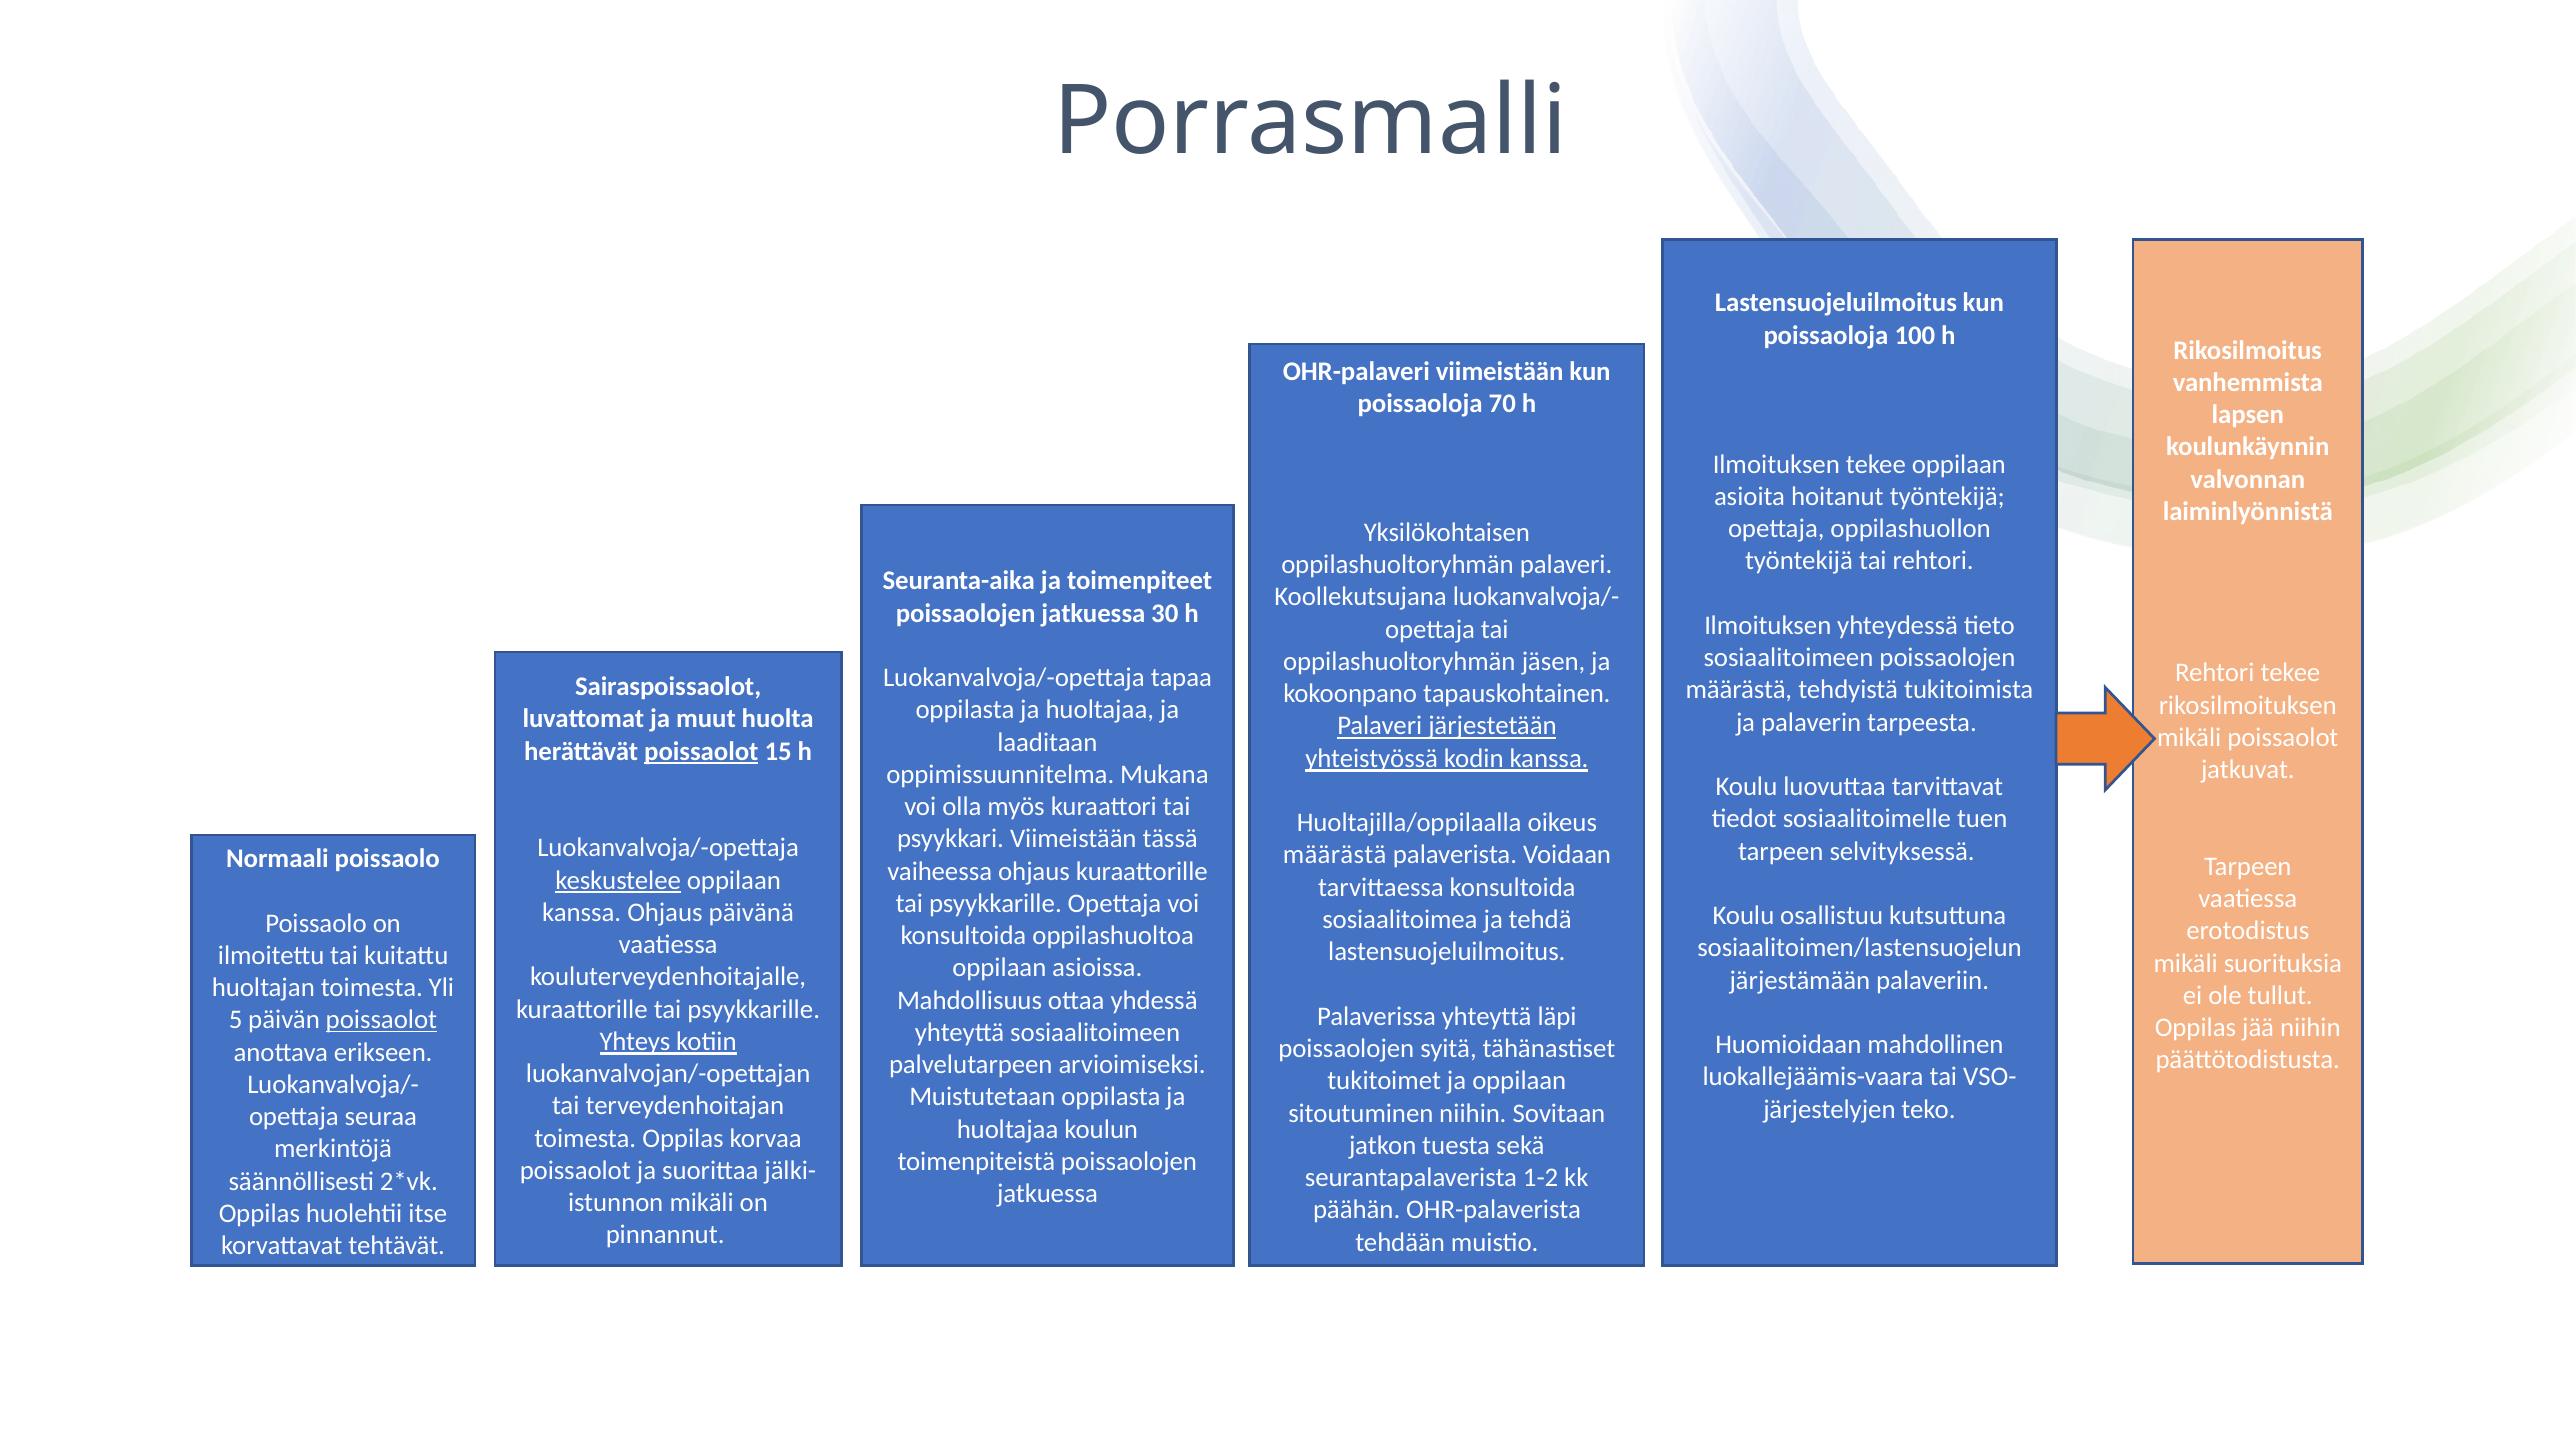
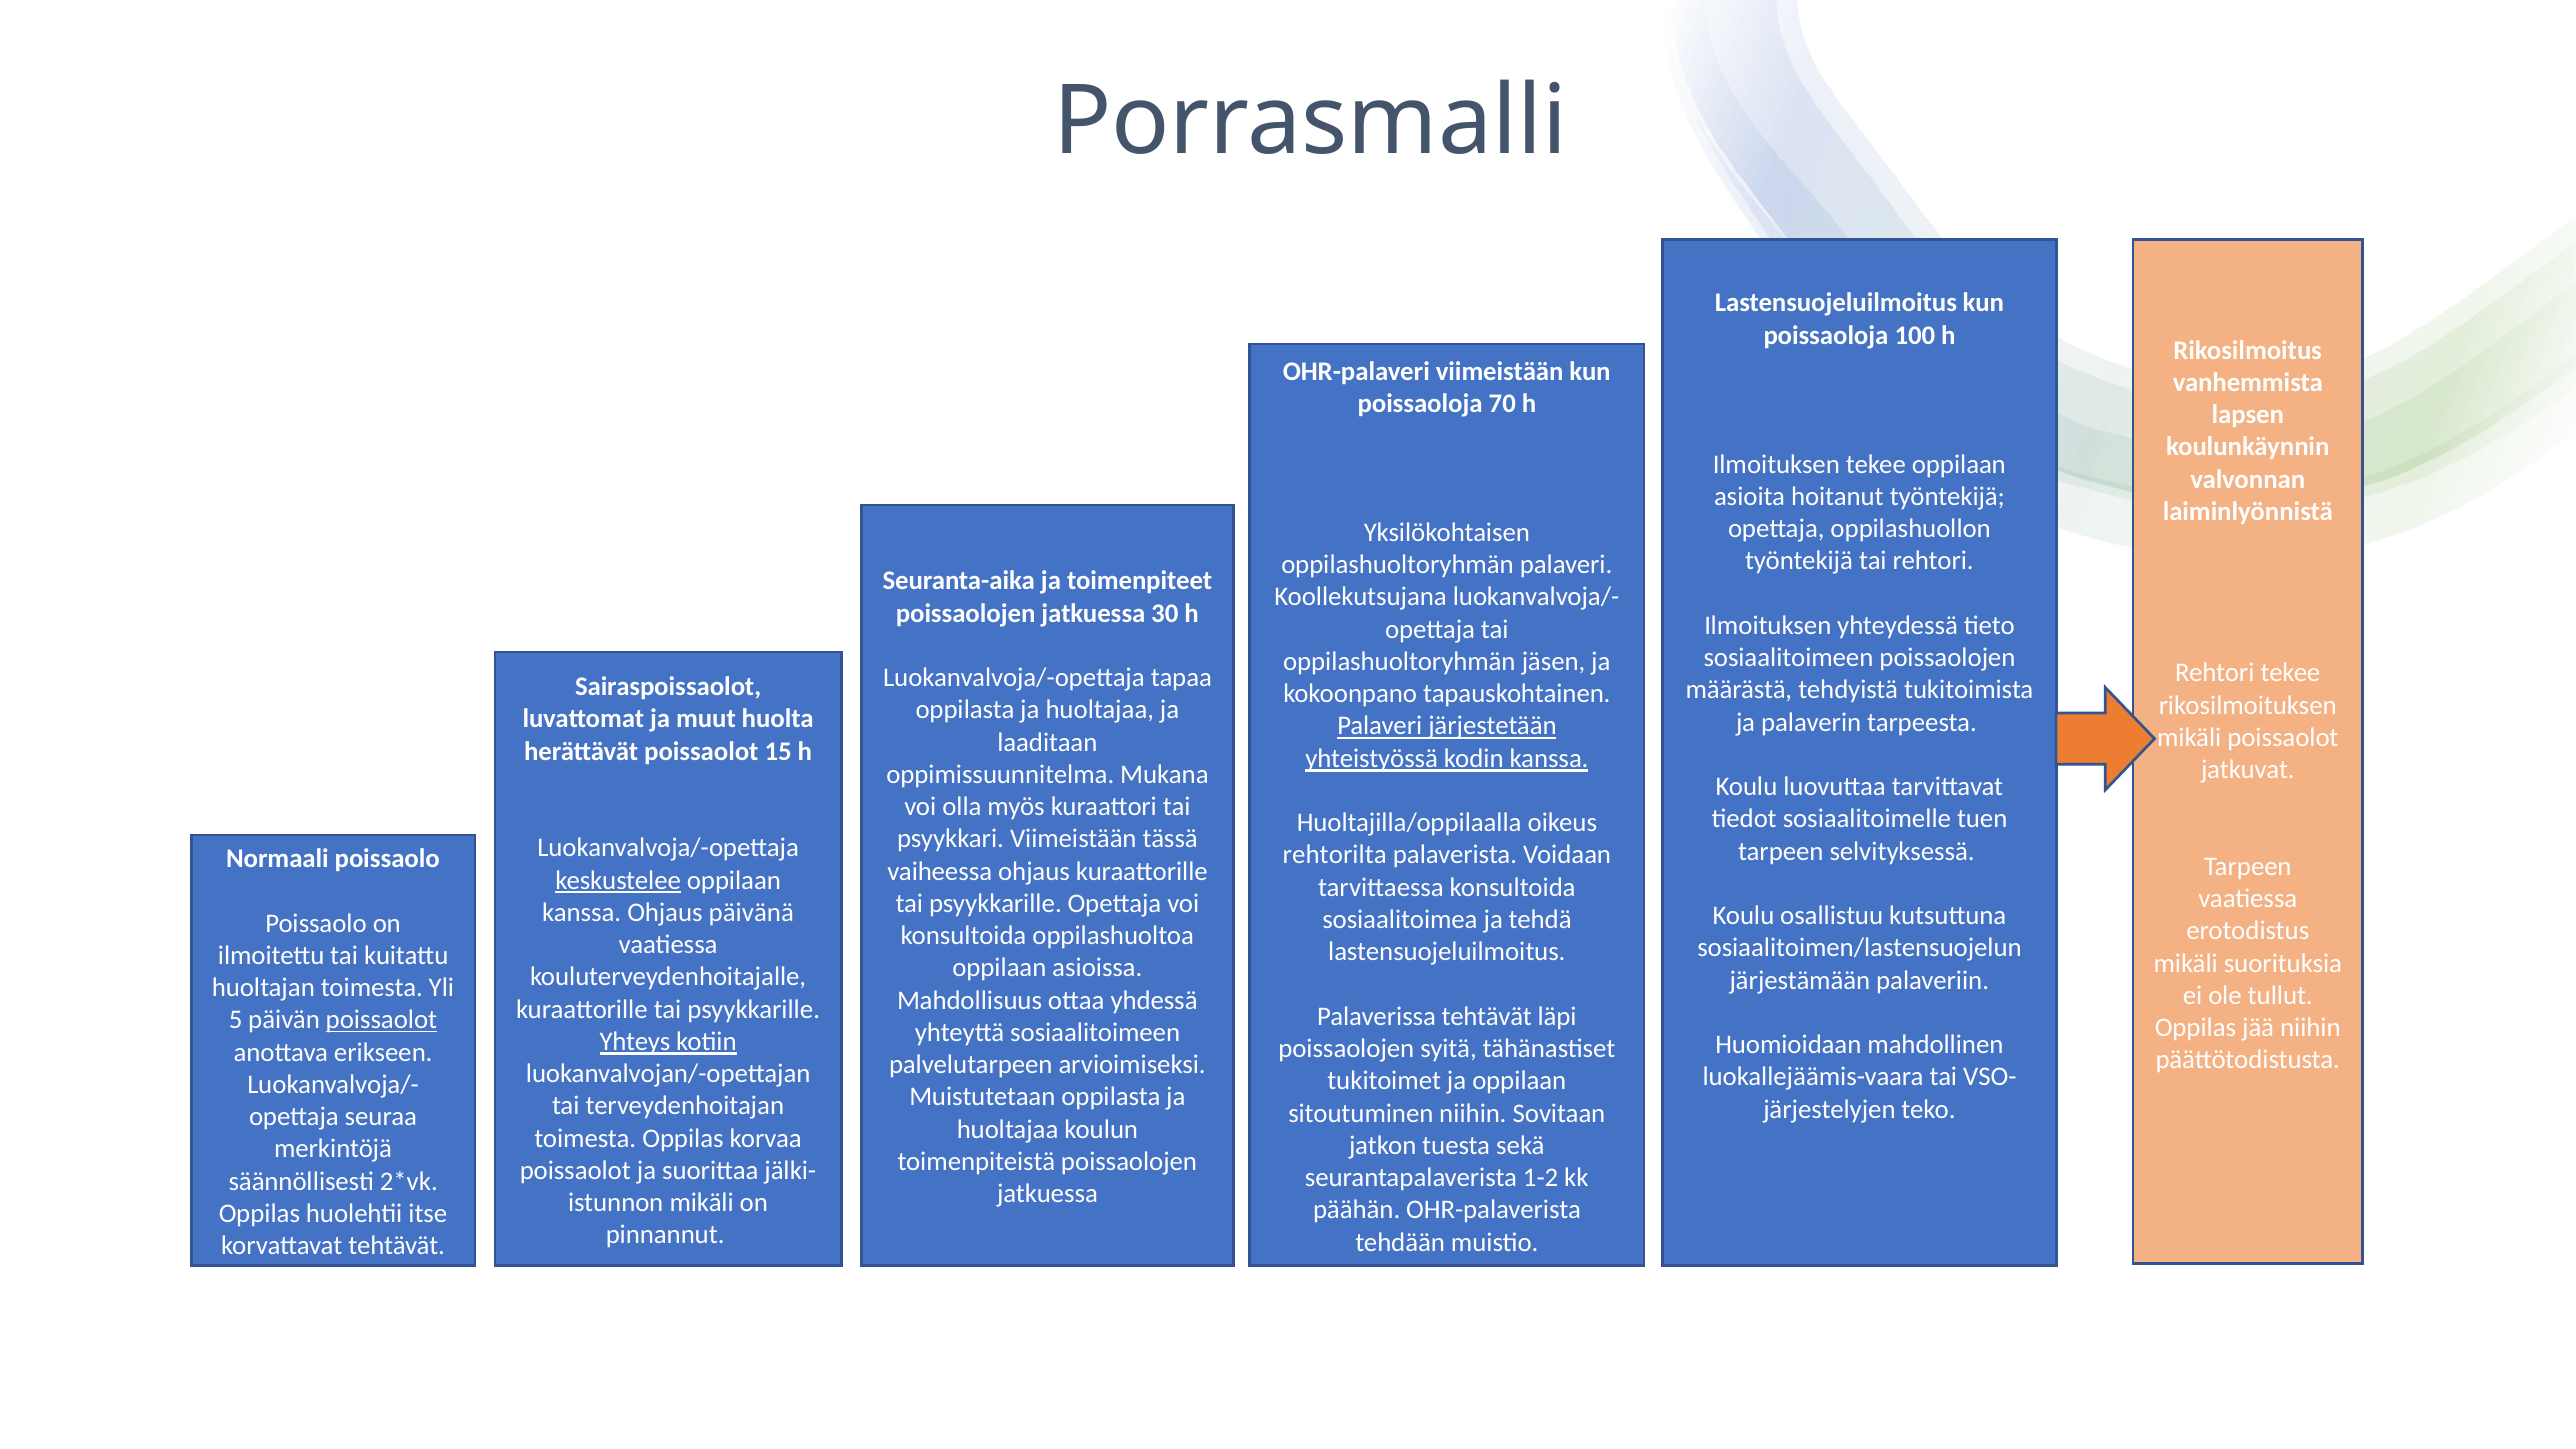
poissaolot underline: present -> none (701, 751)
määrästä: määrästä -> rehtorilta (1335, 855)
Palaverissa yhteyttä: yhteyttä -> tehtävät (1487, 1016)
